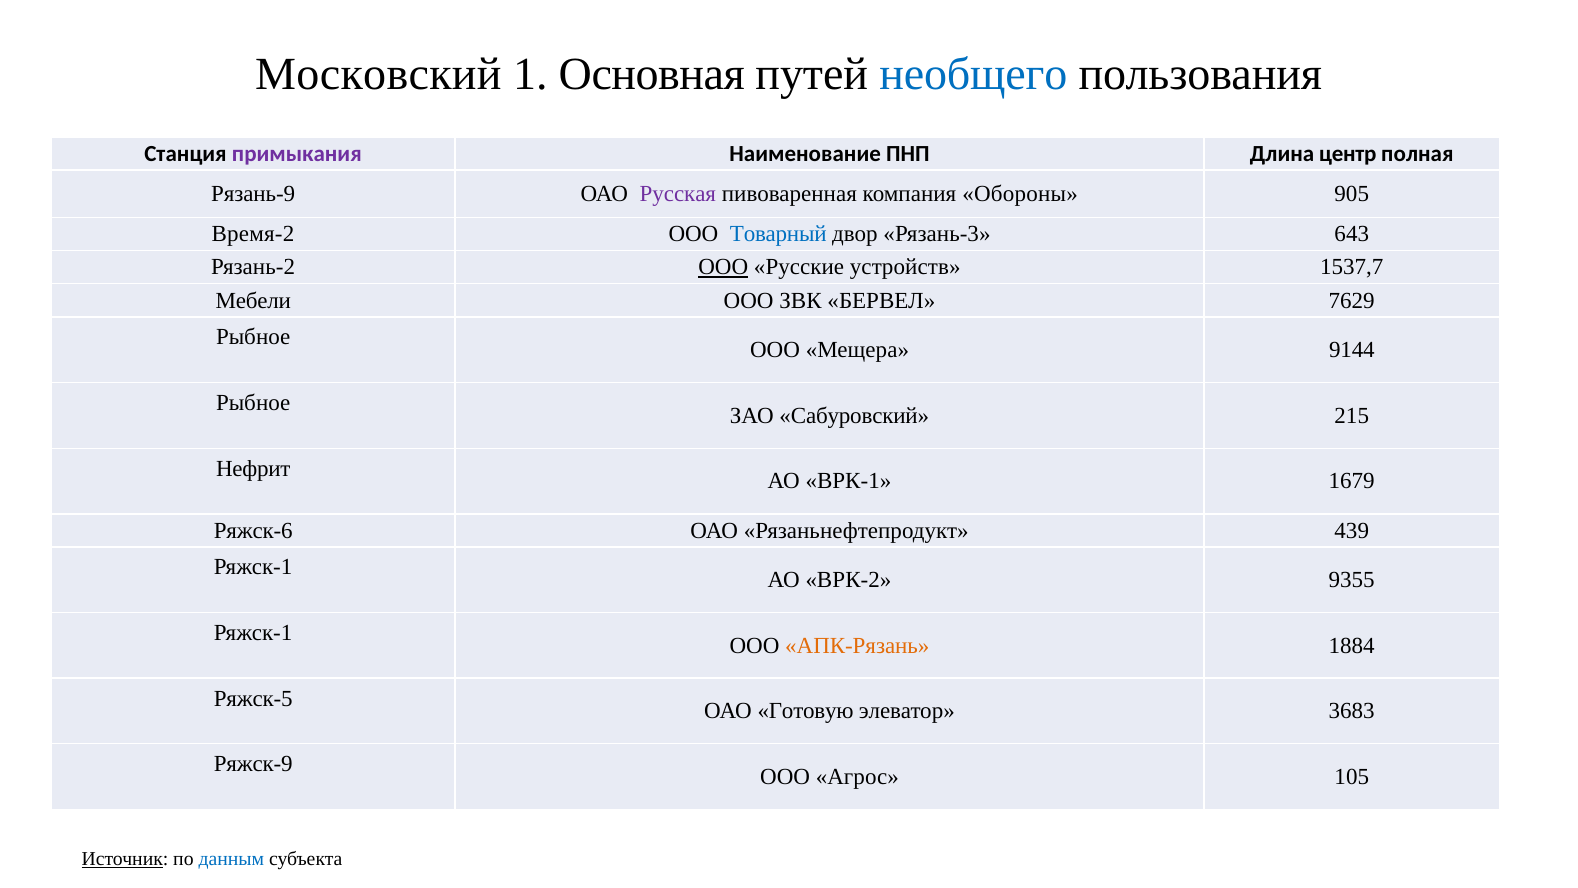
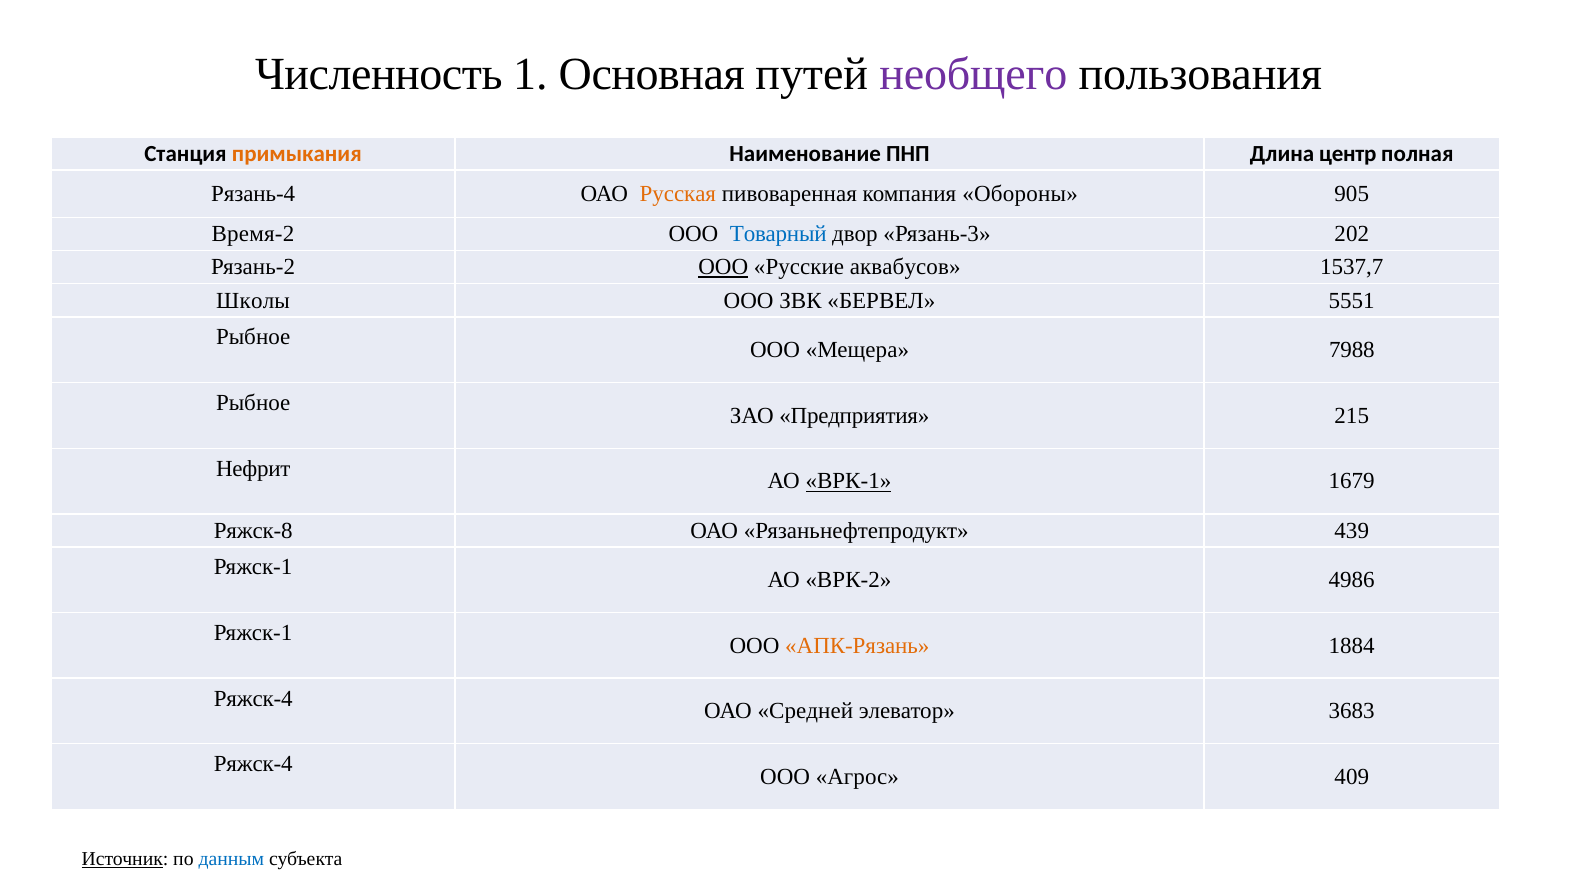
Московский: Московский -> Численность (379, 74)
необщего colour: blue -> purple (973, 74)
примыкания colour: purple -> orange (297, 154)
Рязань-9: Рязань-9 -> Рязань-4 (253, 194)
Русская colour: purple -> orange (678, 194)
643: 643 -> 202 (1352, 234)
устройств: устройств -> аквабусов (905, 267)
Мебели: Мебели -> Школы (253, 300)
7629: 7629 -> 5551 (1352, 300)
9144: 9144 -> 7988 (1352, 350)
Сабуровский: Сабуровский -> Предприятия (854, 416)
ВРК-1 underline: none -> present (848, 481)
Ряжск-6: Ряжск-6 -> Ряжск-8 (253, 530)
9355: 9355 -> 4986 (1352, 580)
Ряжск-5: Ряжск-5 -> Ряжск-4 (253, 698)
Готовую: Готовую -> Средней (805, 711)
Ряжск-9: Ряжск-9 -> Ряжск-4 (253, 764)
105: 105 -> 409 (1352, 777)
